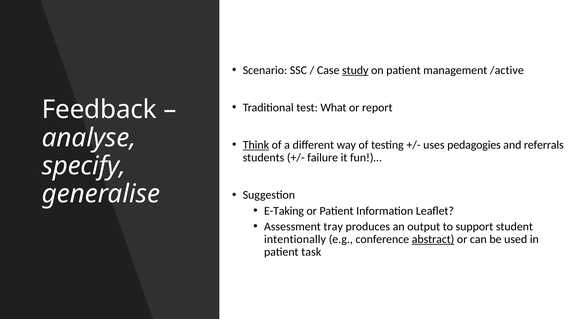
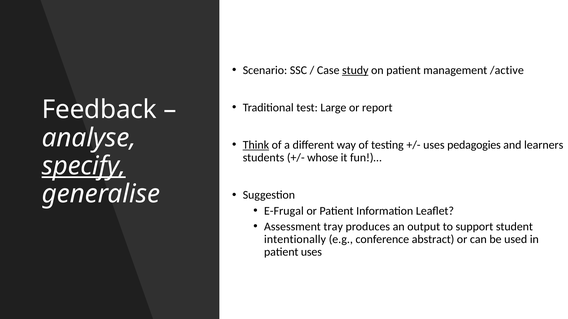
What: What -> Large (333, 108)
referrals: referrals -> learners (544, 145)
failure: failure -> whose (323, 158)
specify underline: none -> present (84, 166)
E-Taking: E-Taking -> E-Frugal (284, 211)
abstract underline: present -> none (433, 240)
patient task: task -> uses (311, 252)
